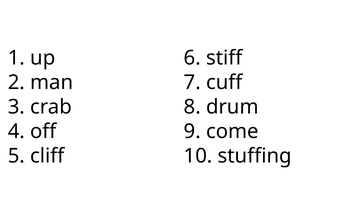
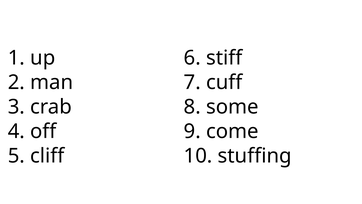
drum: drum -> some (232, 107)
